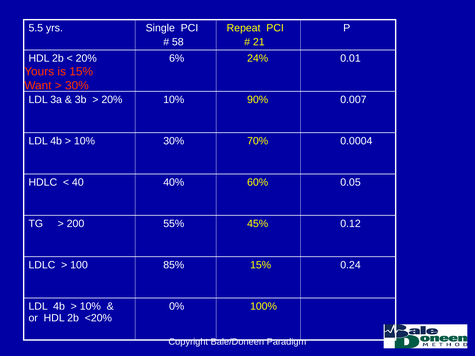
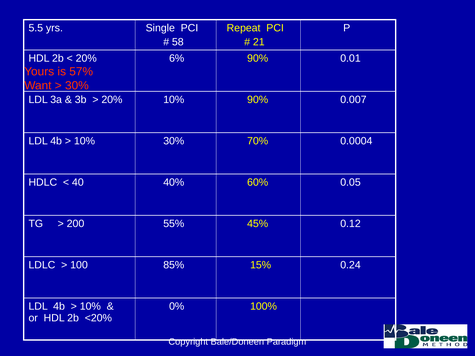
6% 24%: 24% -> 90% (258, 59)
is 15%: 15% -> 57% (81, 72)
